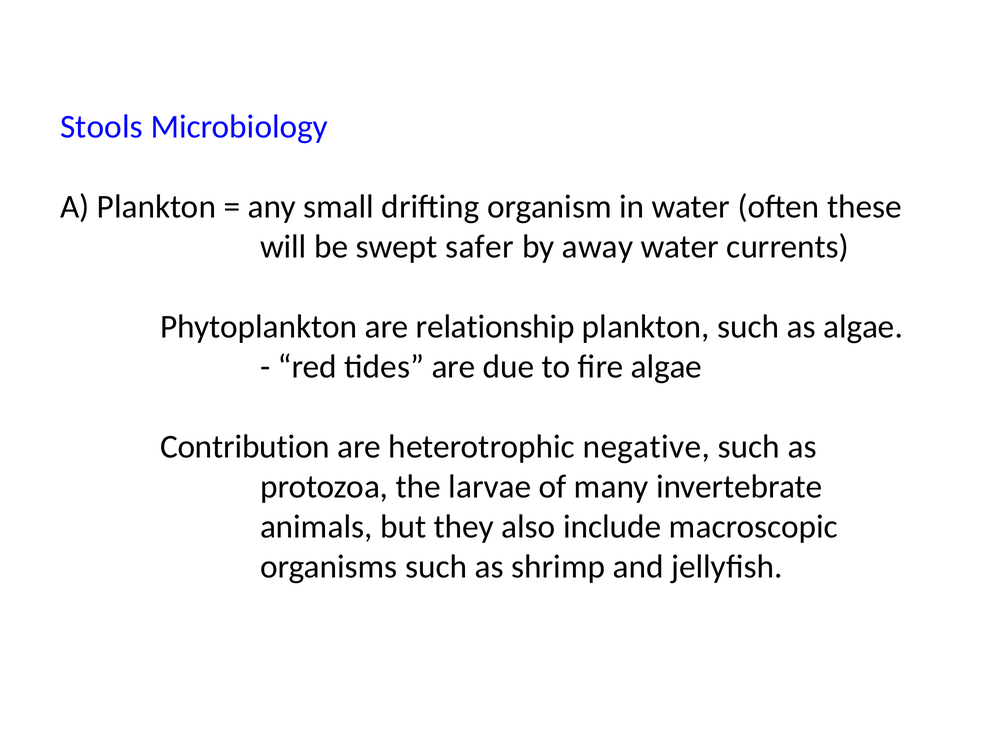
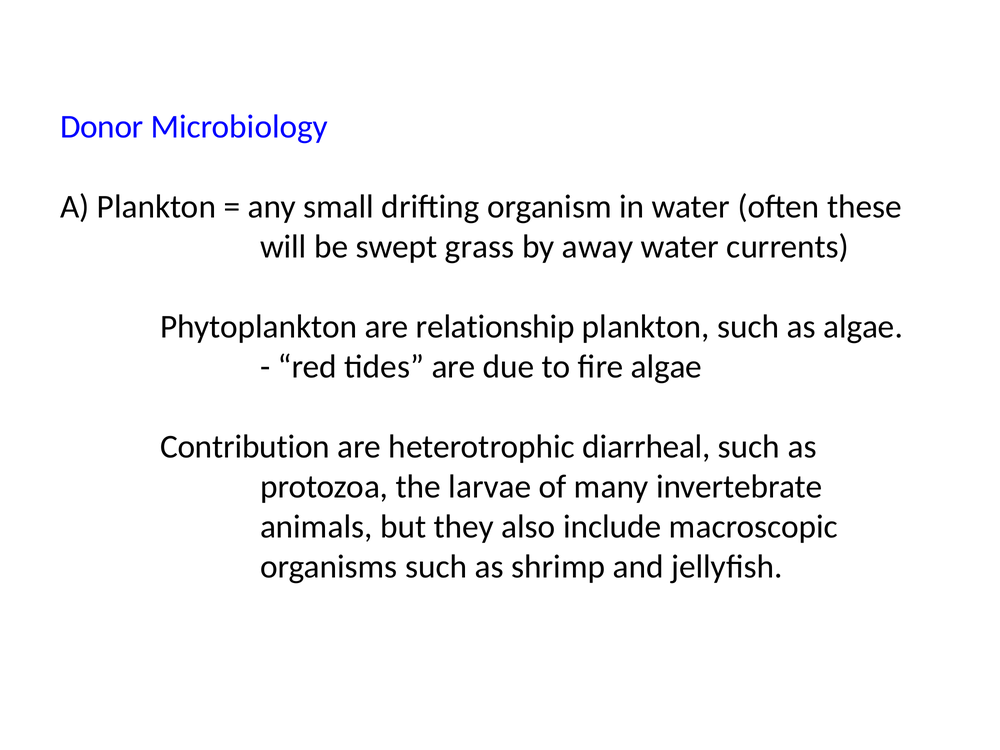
Stools: Stools -> Donor (102, 127)
safer: safer -> grass (480, 247)
negative: negative -> diarrheal (647, 447)
